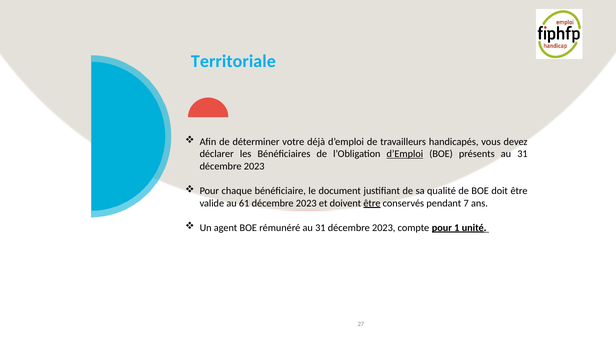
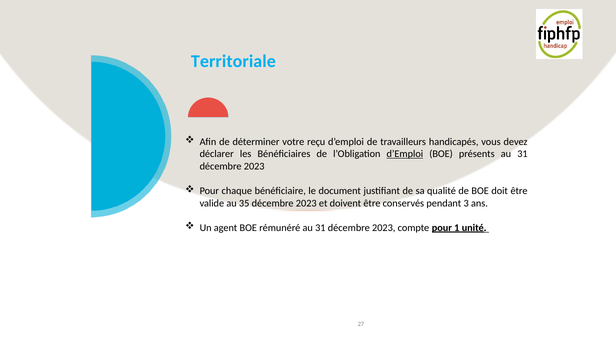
déjà: déjà -> reçu (316, 142)
61: 61 -> 35 (244, 203)
être underline: present -> none (372, 203)
7: 7 -> 3 (466, 203)
